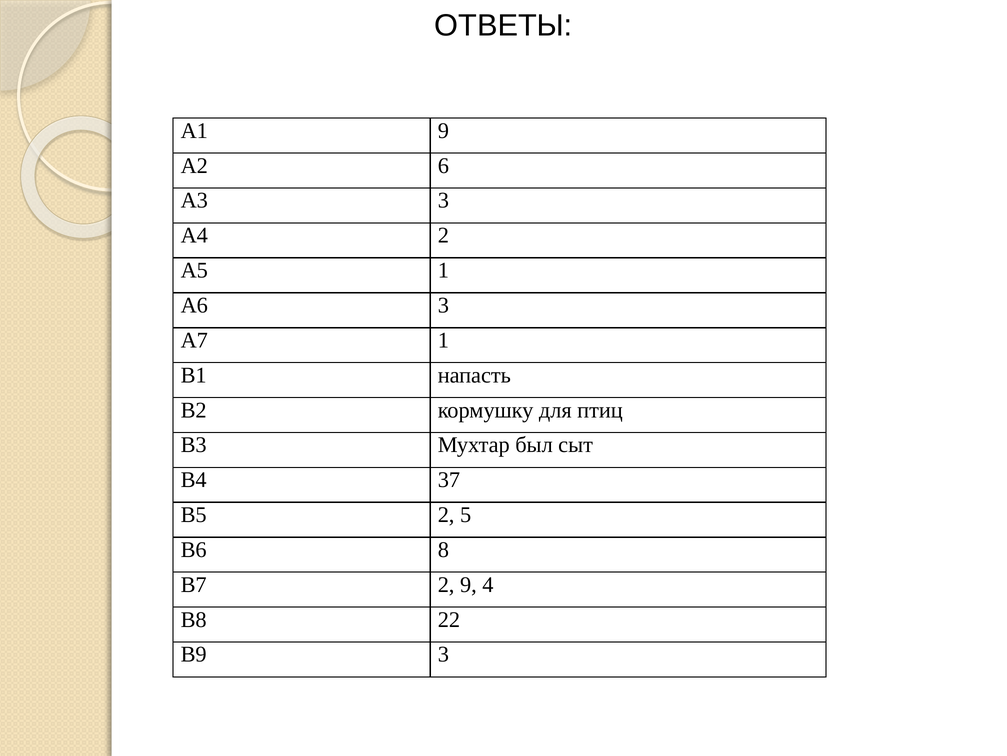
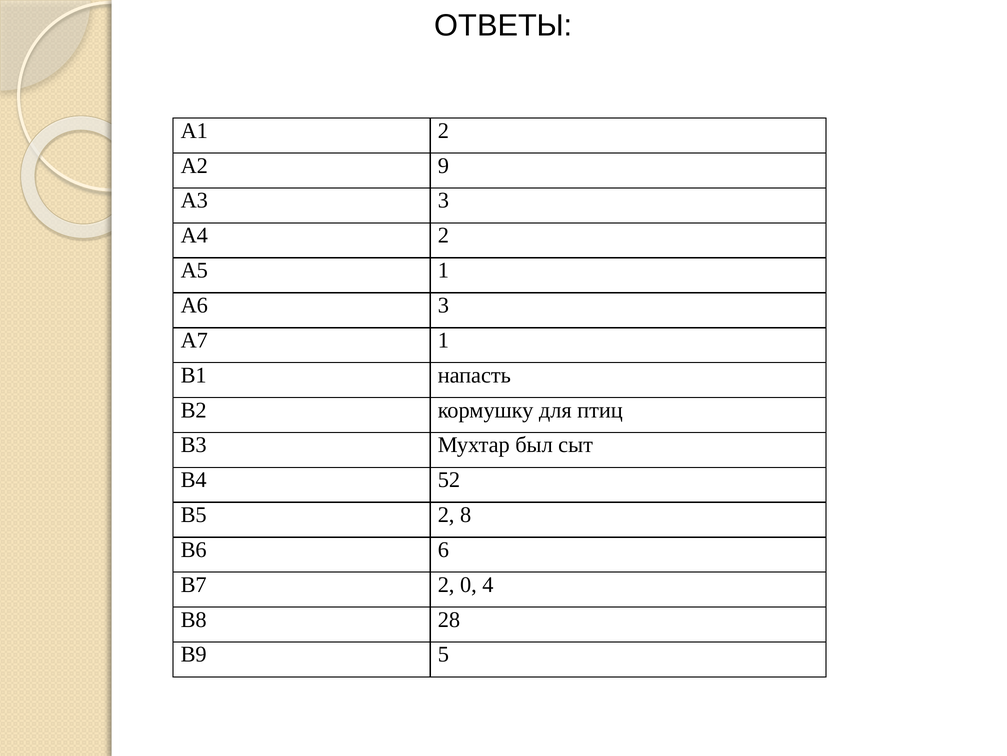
А1 9: 9 -> 2 (443, 131)
6: 6 -> 9 (443, 166)
37: 37 -> 52 (449, 480)
5: 5 -> 8 (466, 514)
8: 8 -> 6 (443, 549)
2 9: 9 -> 0 (468, 584)
22: 22 -> 28 (449, 619)
В9 3: 3 -> 5 (443, 654)
